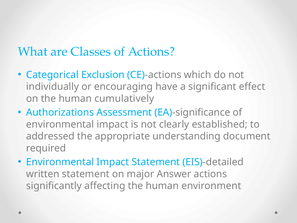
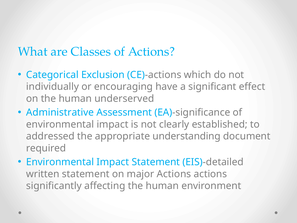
cumulatively: cumulatively -> underserved (124, 99)
Authorizations: Authorizations -> Administrative (60, 112)
major Answer: Answer -> Actions (174, 174)
